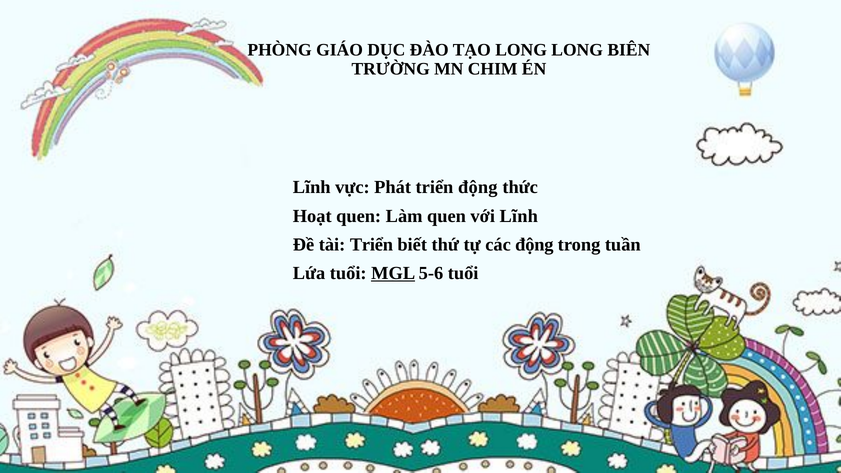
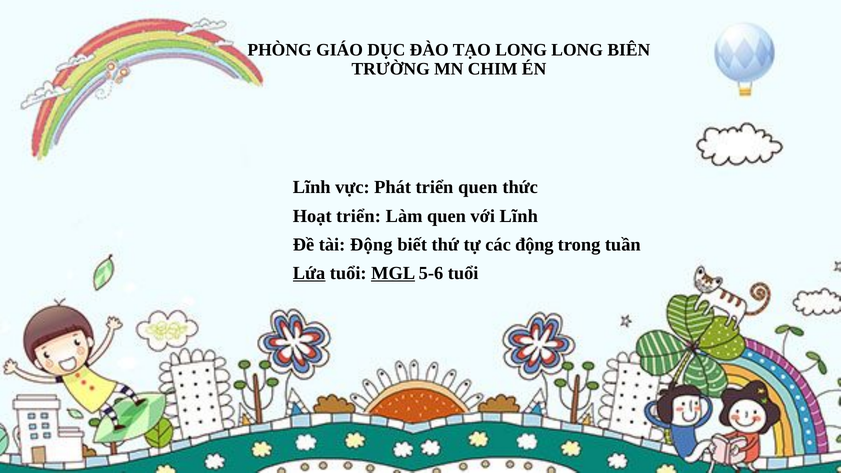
triển động: động -> quen (478, 187)
Hoạt quen: quen -> triển (359, 216)
tài Triển: Triển -> Động (371, 245)
Lứa underline: none -> present (309, 273)
